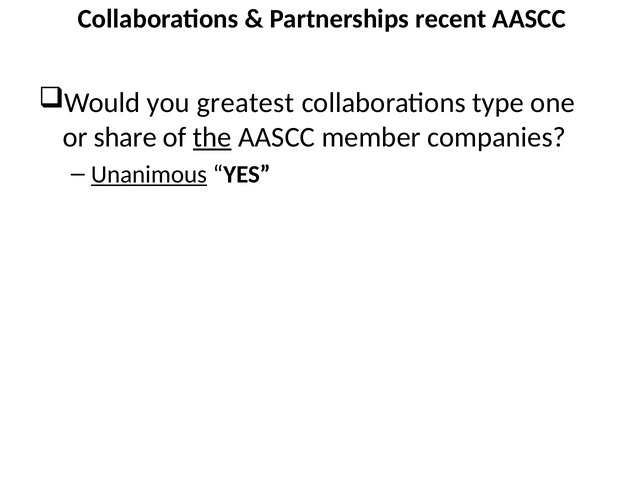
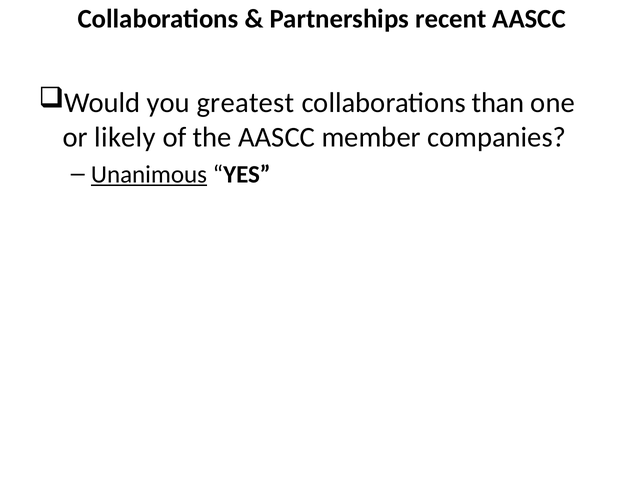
type: type -> than (498, 103)
share: share -> likely (125, 137)
the underline: present -> none (212, 137)
